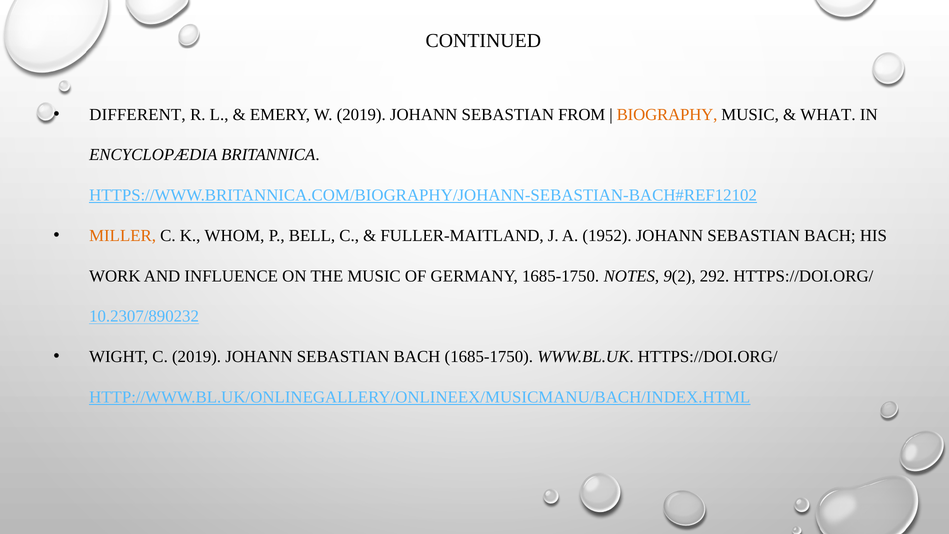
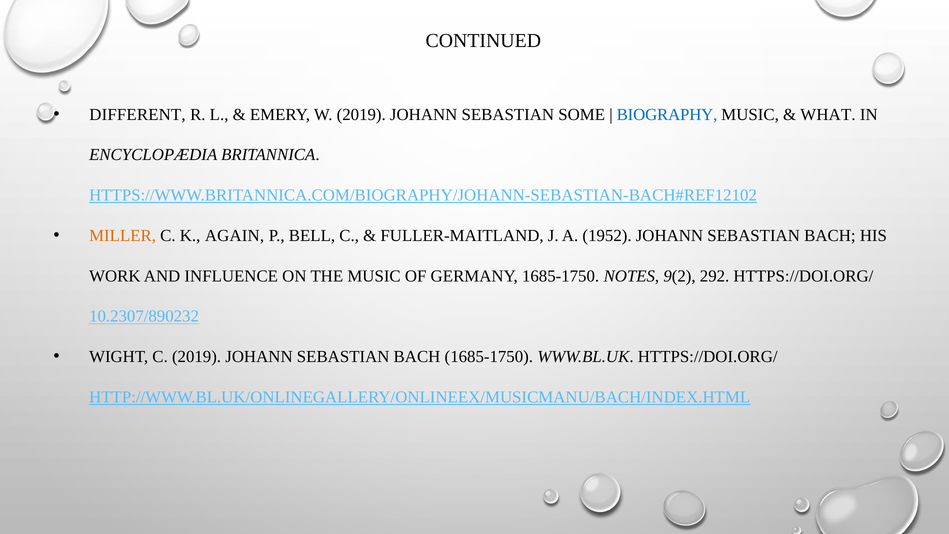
FROM: FROM -> SOME (582, 114)
BIOGRAPHY colour: orange -> blue (667, 114)
WHOM: WHOM -> AGAIN (235, 236)
